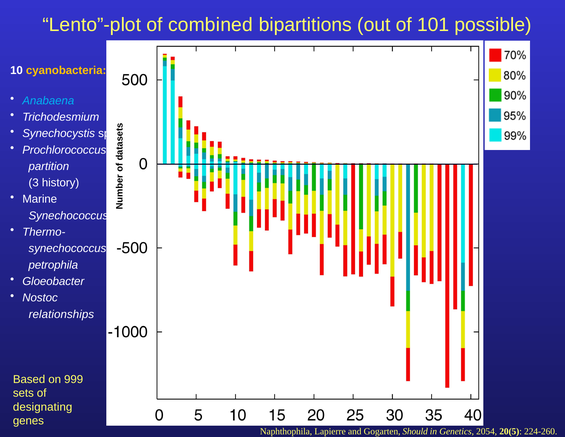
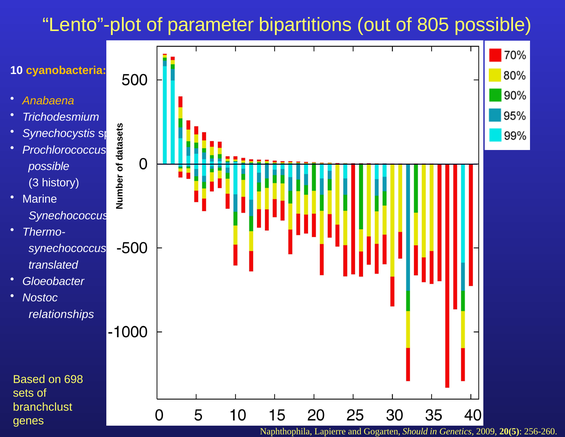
combined: combined -> parameter (211, 25)
101: 101 -> 805 (433, 25)
Anabaena colour: light blue -> yellow (48, 101)
partition: partition -> possible (49, 166)
petrophila: petrophila -> translated (53, 265)
999: 999 -> 698 (74, 379)
designating: designating -> branchclust (43, 407)
2054: 2054 -> 2009 (487, 431)
224-260: 224-260 -> 256-260 (541, 431)
